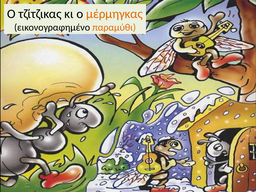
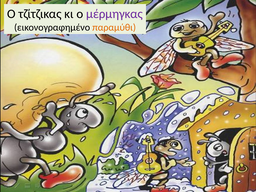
μέρμηγκας colour: orange -> purple (114, 14)
